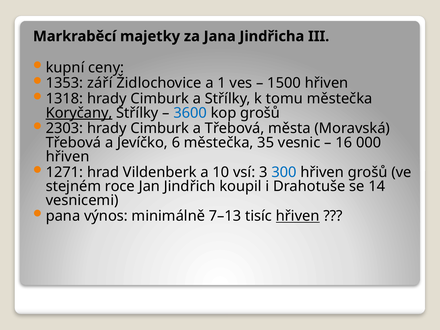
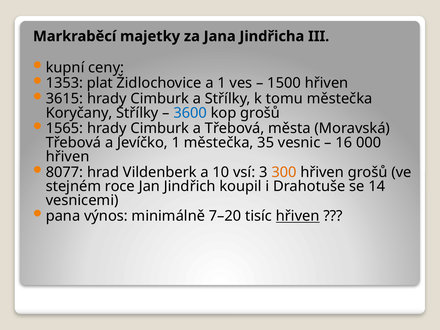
září: září -> plat (100, 83)
1318: 1318 -> 3615 (64, 99)
Koryčany underline: present -> none (79, 113)
2303: 2303 -> 1565 (64, 128)
Jevíčko 6: 6 -> 1 (176, 143)
1271: 1271 -> 8077 (64, 172)
300 colour: blue -> orange (284, 172)
7–13: 7–13 -> 7–20 (225, 216)
